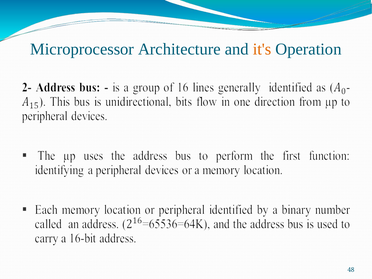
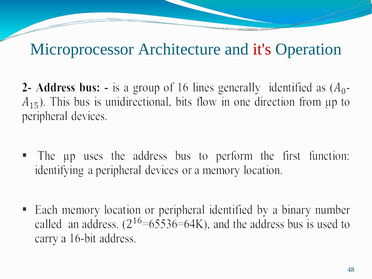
it's colour: orange -> red (262, 49)
